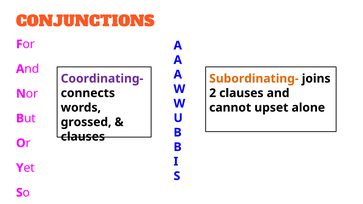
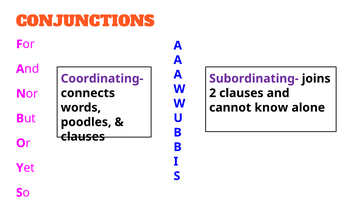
Subordinating- colour: orange -> purple (254, 79)
upset: upset -> know (271, 108)
grossed: grossed -> poodles (86, 122)
